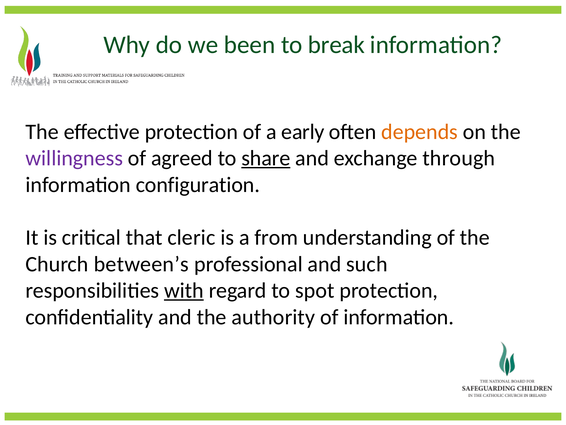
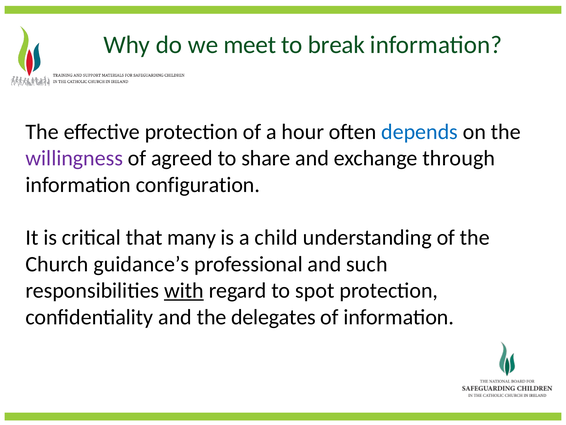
been: been -> meet (250, 45)
early: early -> hour (303, 132)
depends colour: orange -> blue (420, 132)
share underline: present -> none (266, 158)
cleric: cleric -> many (192, 237)
from: from -> child (276, 237)
between’s: between’s -> guidance’s (141, 264)
authority: authority -> delegates (273, 317)
